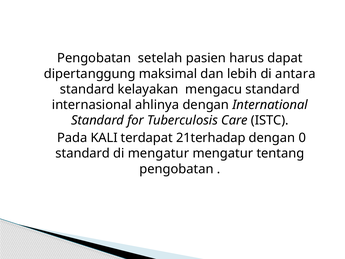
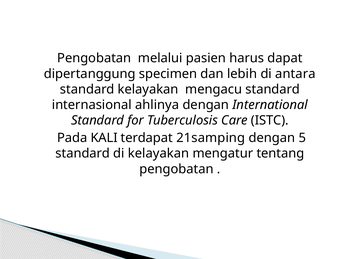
setelah: setelah -> melalui (160, 58)
maksimal: maksimal -> specimen (168, 74)
21terhadap: 21terhadap -> 21samping (211, 138)
0: 0 -> 5 (302, 138)
di mengatur: mengatur -> kelayakan (158, 153)
